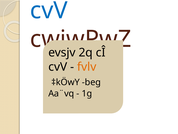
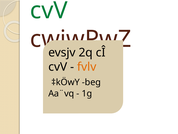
cvV colour: blue -> green (49, 10)
